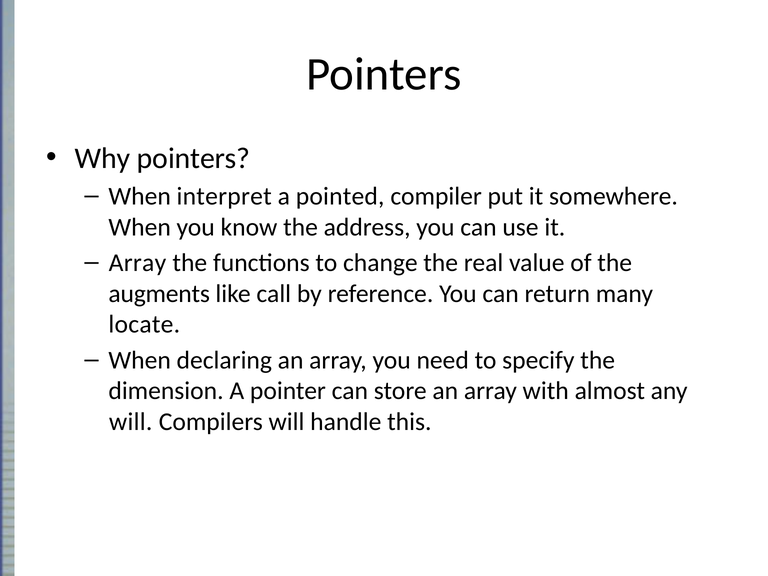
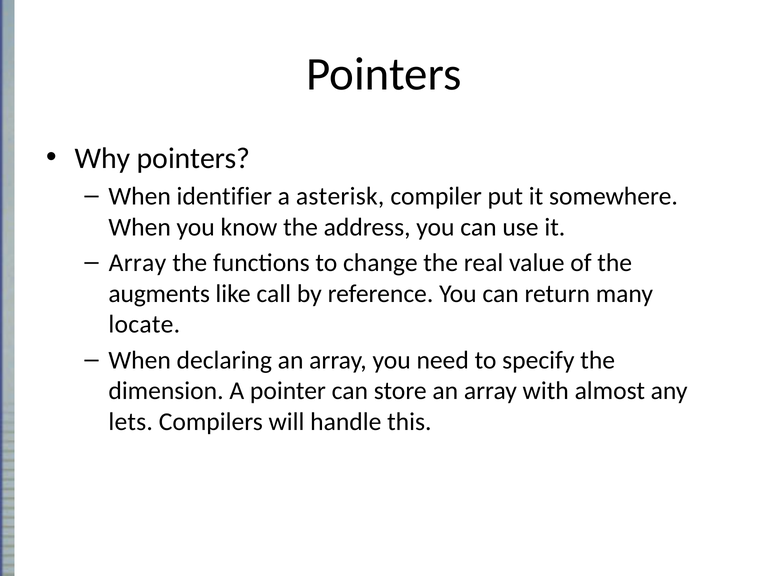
interpret: interpret -> identifier (224, 196)
pointed: pointed -> asterisk (340, 196)
will: will -> lets (131, 422)
